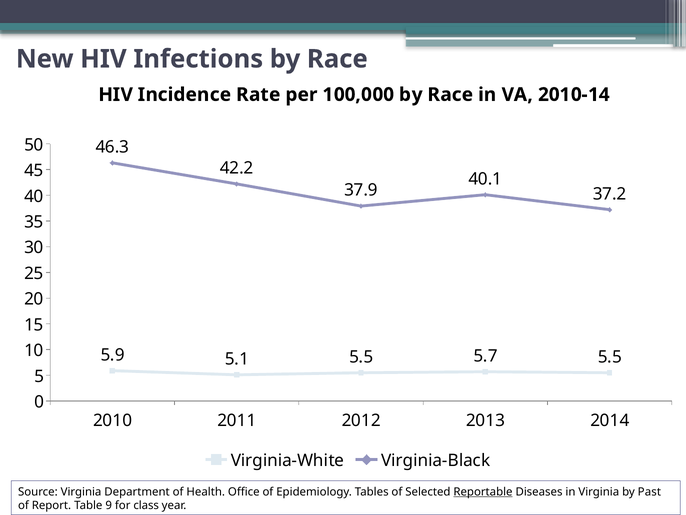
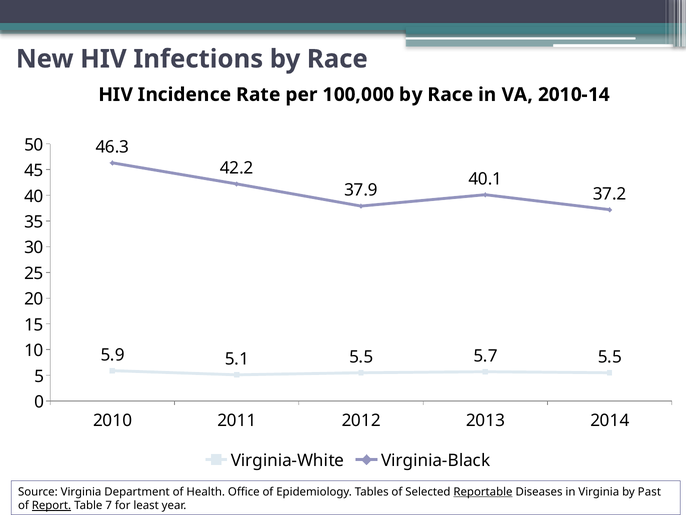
Report underline: none -> present (51, 505)
9: 9 -> 7 (109, 505)
class: class -> least (146, 505)
